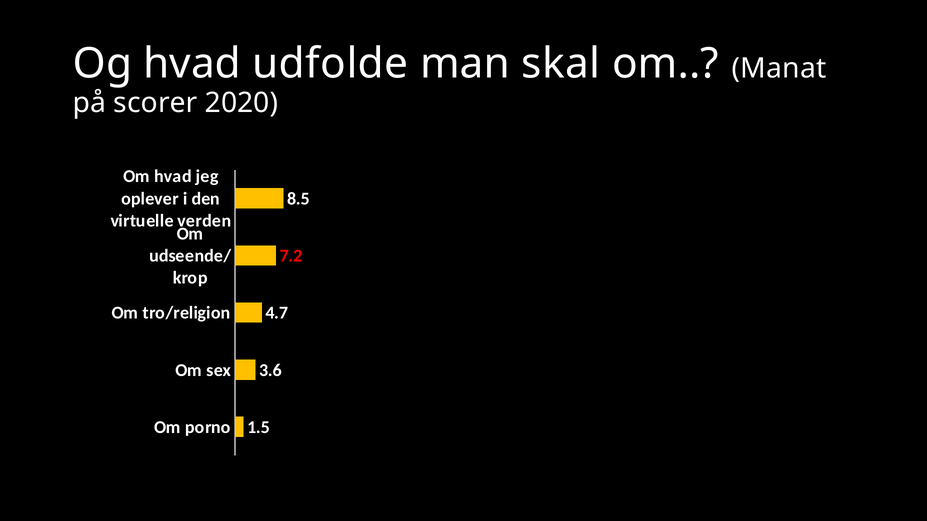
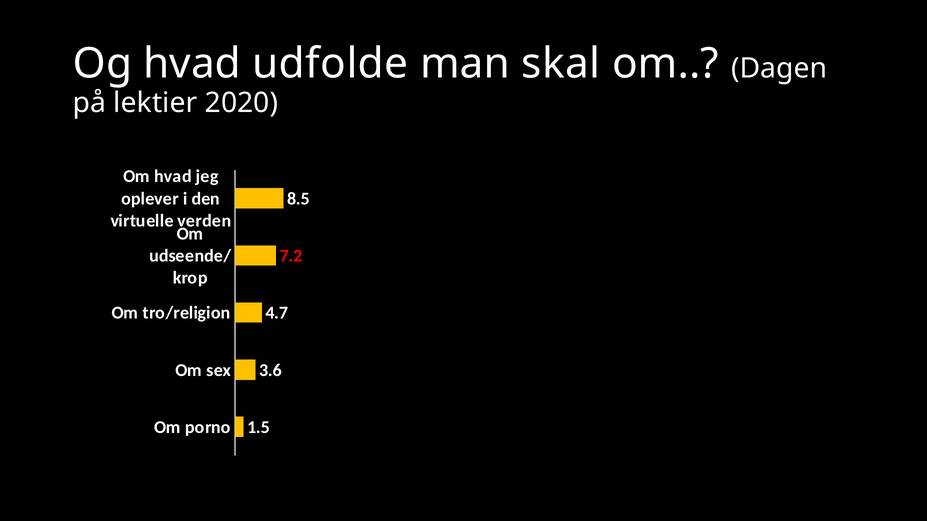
Manat: Manat -> Dagen (779, 69)
scorer: scorer -> lektier (156, 103)
